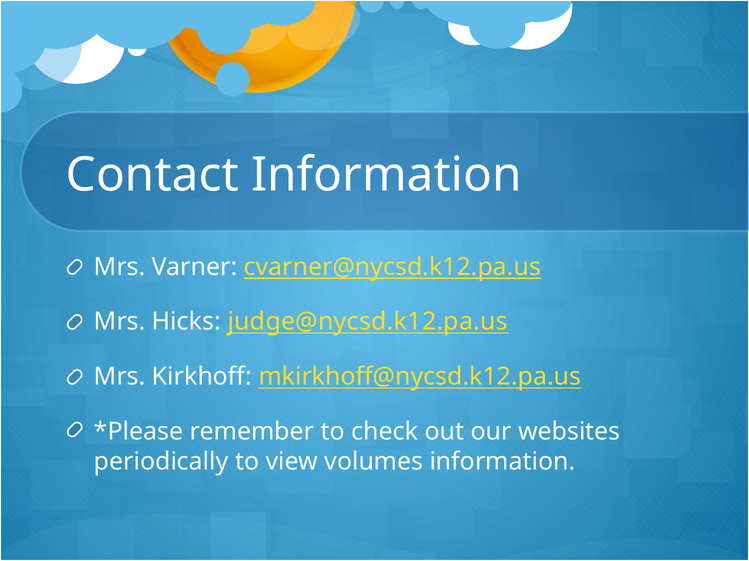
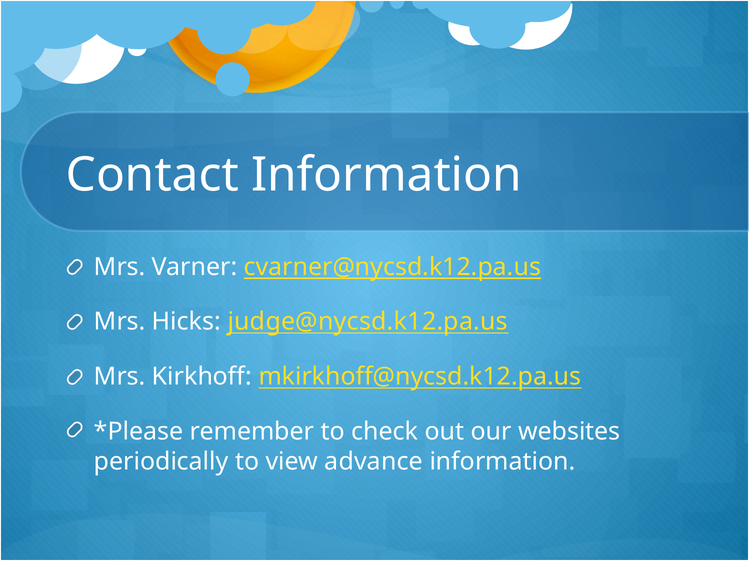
volumes: volumes -> advance (374, 462)
